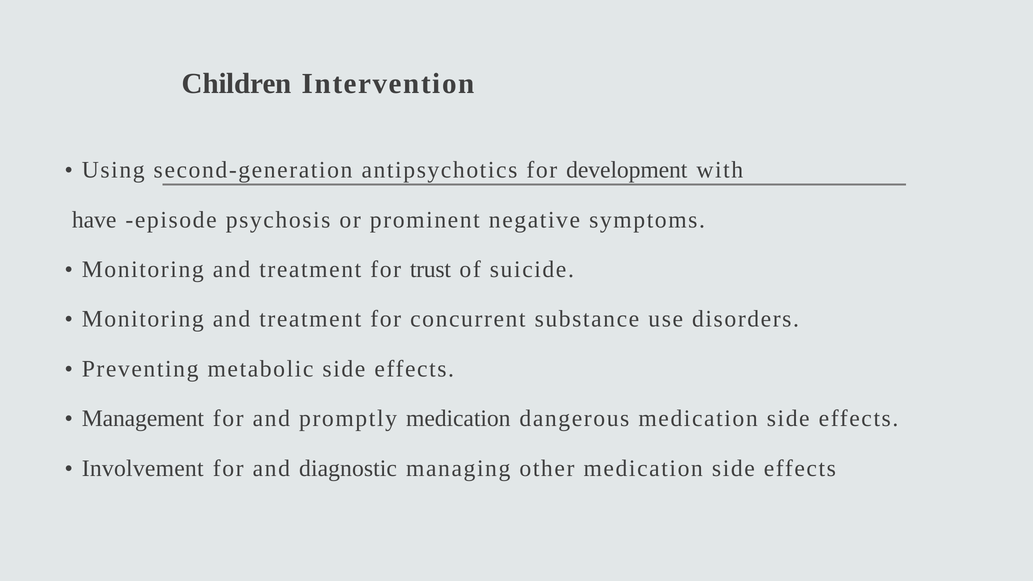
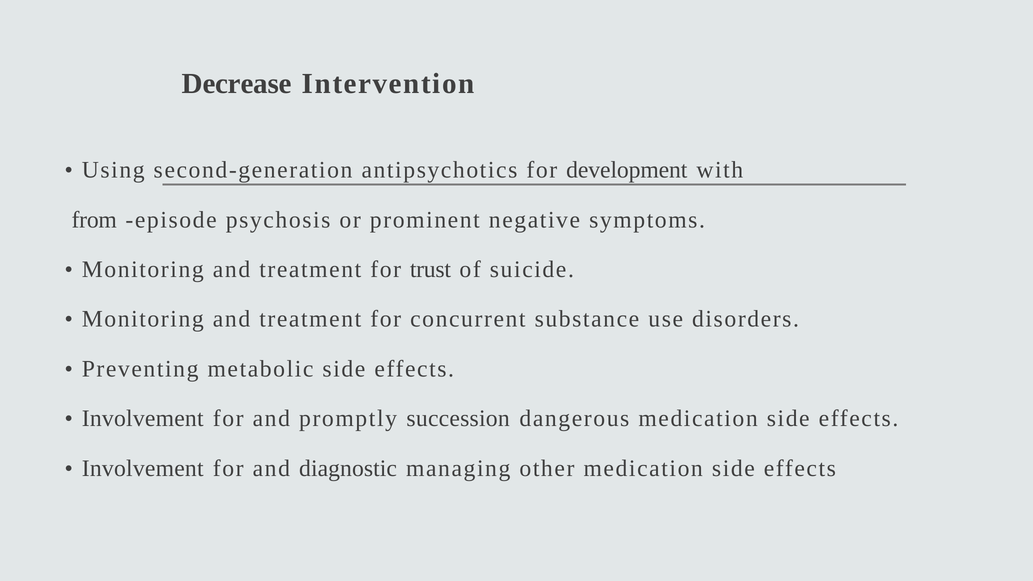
Children: Children -> Decrease (237, 84)
have: have -> from (94, 220)
Management: Management -> Involvement (143, 419)
promptly medication: medication -> succession (458, 419)
